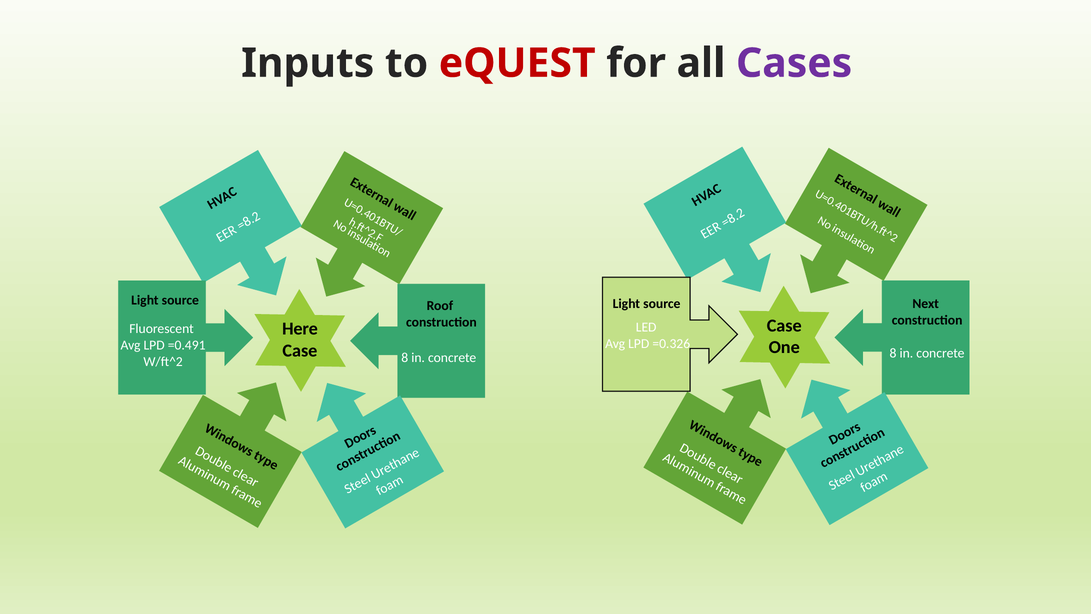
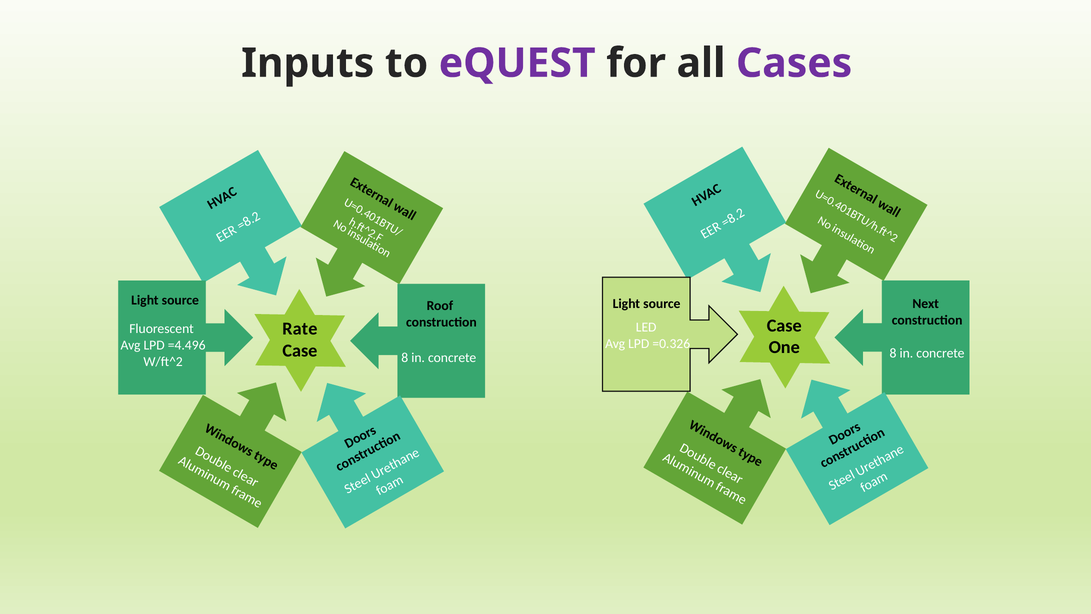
eQUEST colour: red -> purple (517, 63)
Here: Here -> Rate (300, 329)
=0.491: =0.491 -> =4.496 (187, 345)
